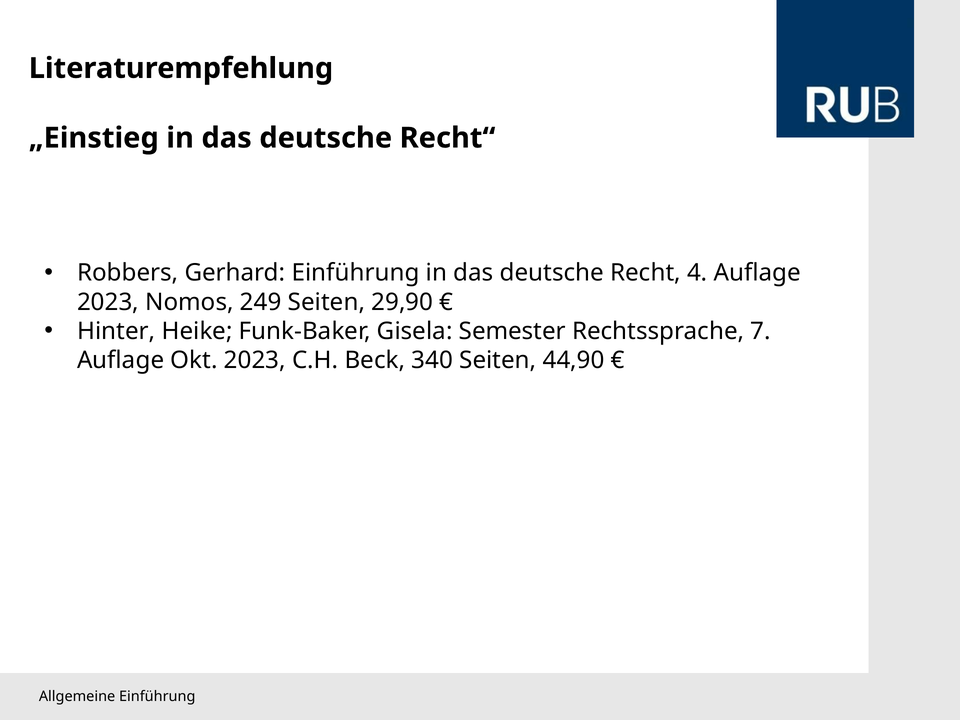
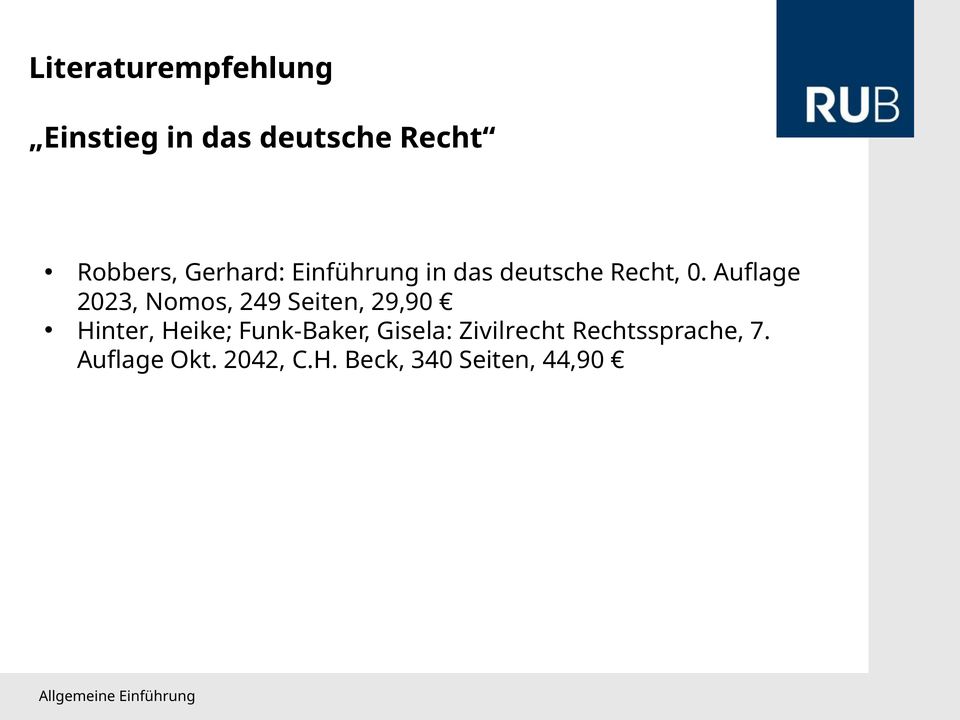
4: 4 -> 0 (697, 273)
Semester: Semester -> Zivilrecht (512, 331)
Okt 2023: 2023 -> 2042 (255, 360)
